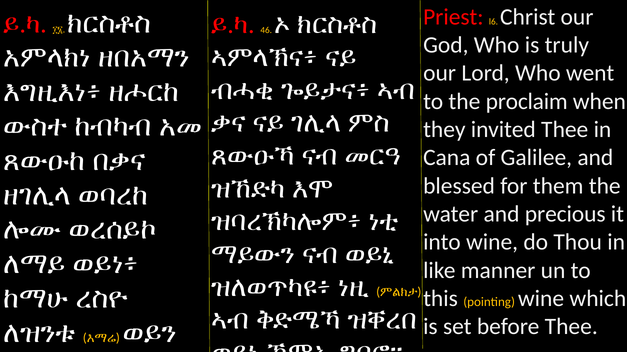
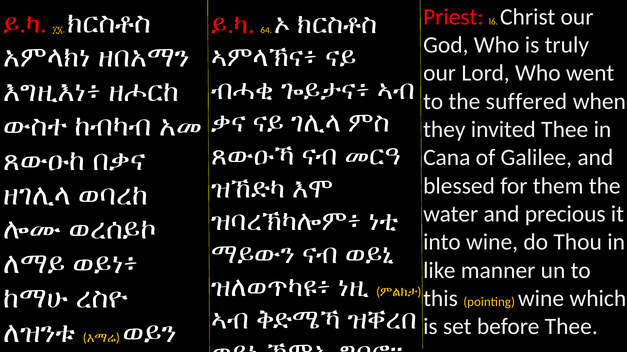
46: 46 -> 64 (266, 30)
proclaim: proclaim -> suffered (526, 102)
